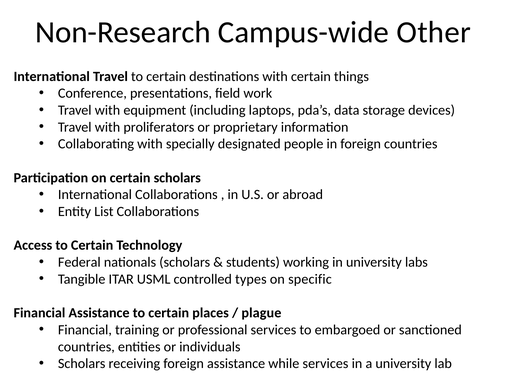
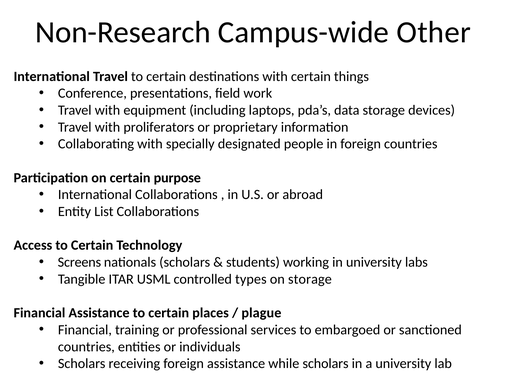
certain scholars: scholars -> purpose (177, 178)
Federal: Federal -> Screens (79, 262)
on specific: specific -> storage (310, 279)
while services: services -> scholars (326, 364)
